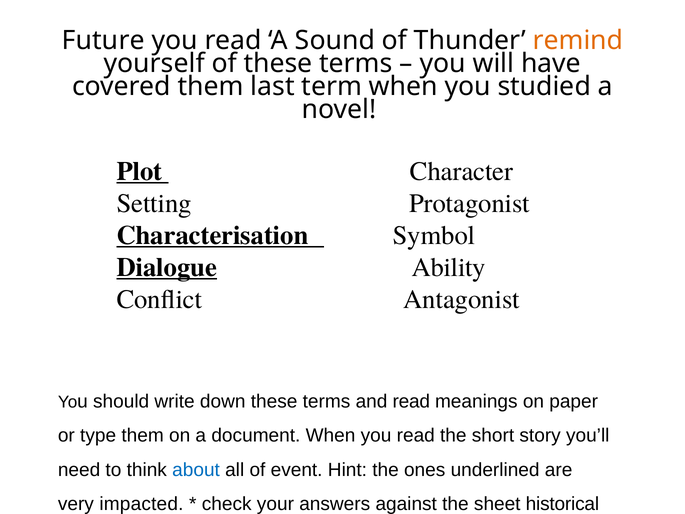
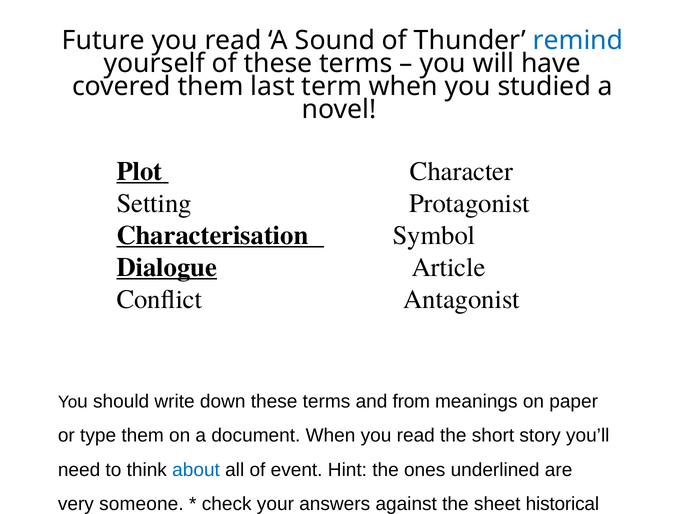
remind colour: orange -> blue (578, 41)
Ability: Ability -> Article (449, 267)
and read: read -> from (411, 401)
impacted: impacted -> someone (141, 504)
